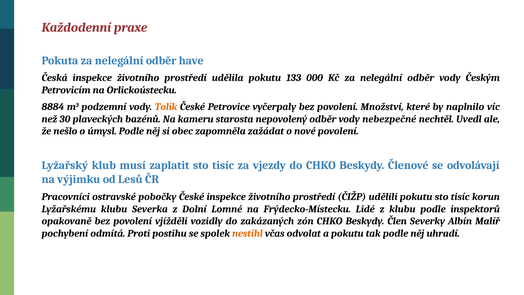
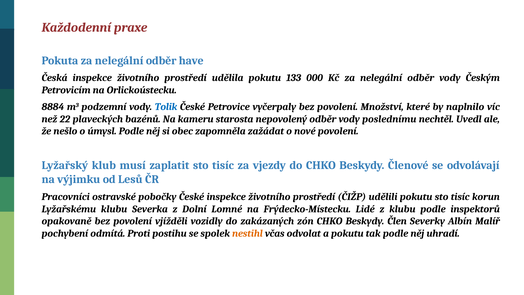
Tolik colour: orange -> blue (166, 107)
30: 30 -> 22 (65, 119)
nebezpečné: nebezpečné -> poslednímu (389, 119)
